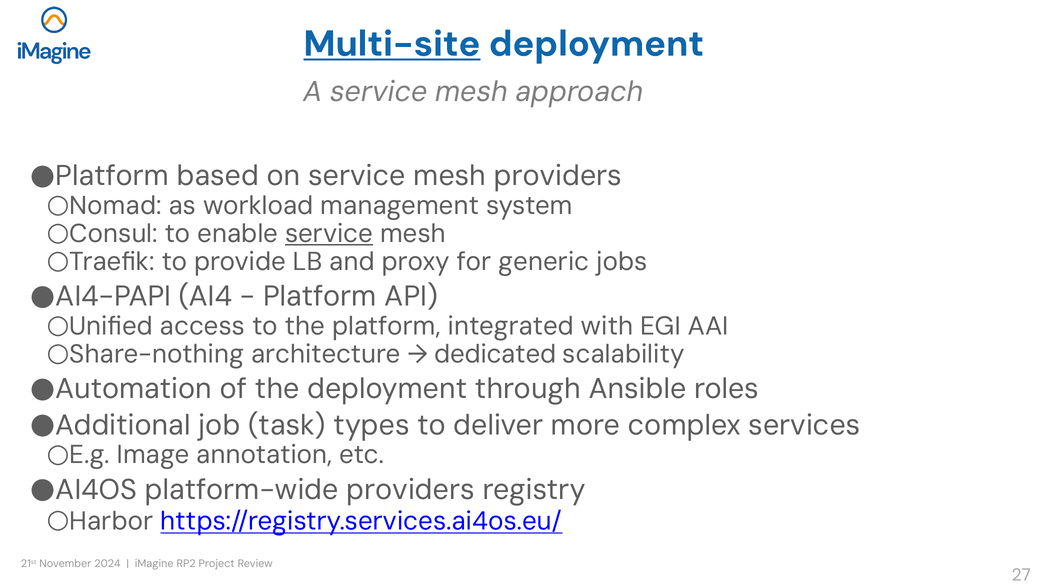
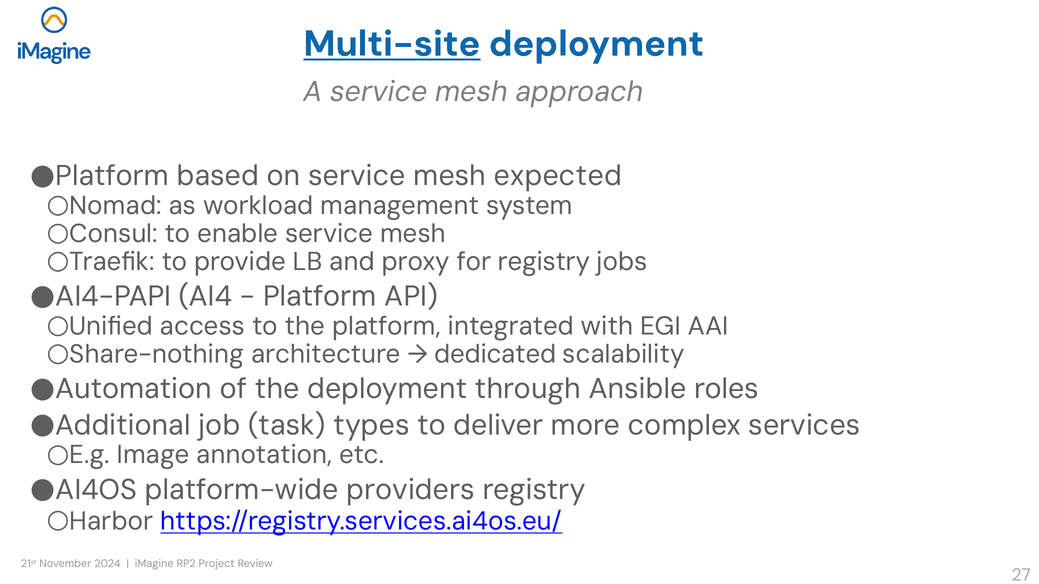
mesh providers: providers -> expected (558, 176)
service underline: present -> none (329, 234)
for generic: generic -> registry (544, 262)
